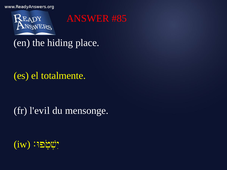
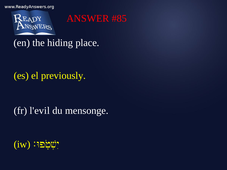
totalmente: totalmente -> previously (63, 76)
